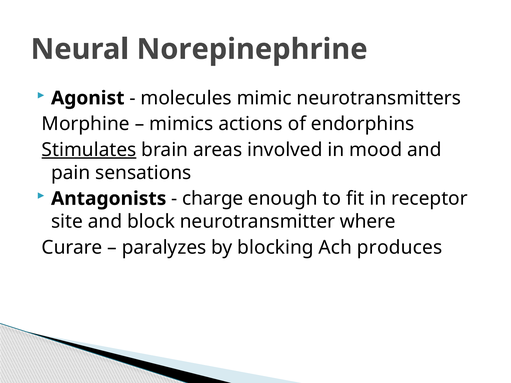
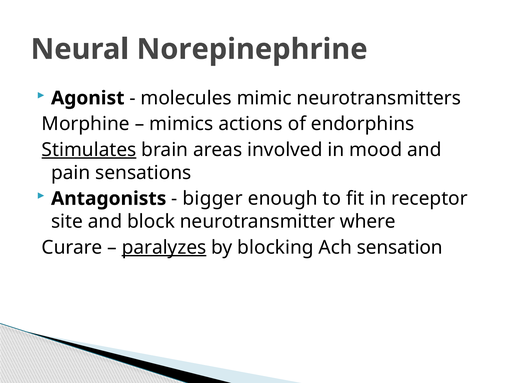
charge: charge -> bigger (213, 199)
paralyzes underline: none -> present (164, 248)
produces: produces -> sensation (400, 248)
